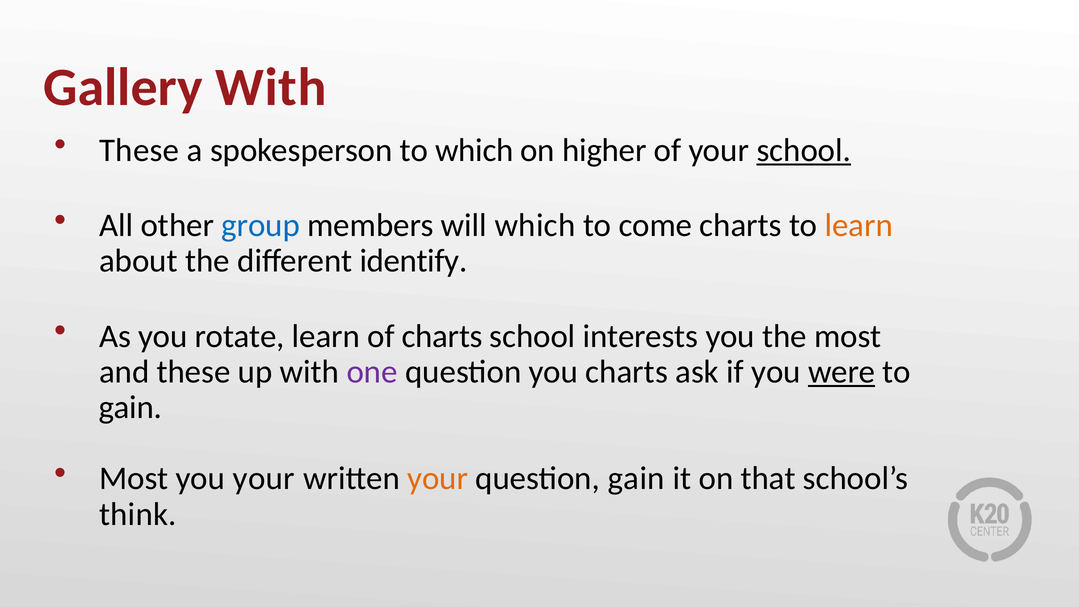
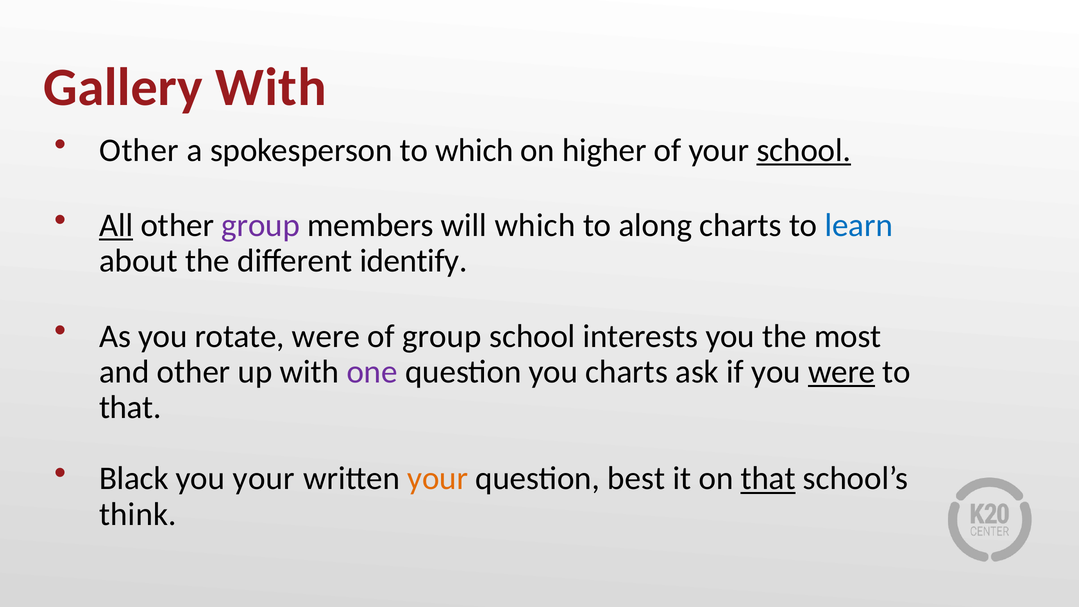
These: These -> Other (139, 150)
All underline: none -> present (116, 225)
group colour: blue -> purple (261, 225)
come: come -> along (655, 225)
learn colour: orange -> blue (859, 225)
rotate learn: learn -> were (326, 336)
of charts: charts -> group (442, 336)
and these: these -> other (194, 372)
gain: gain -> that (130, 407)
Most: Most -> Black (134, 479)
question gain: gain -> best (636, 479)
that underline: none -> present (768, 479)
